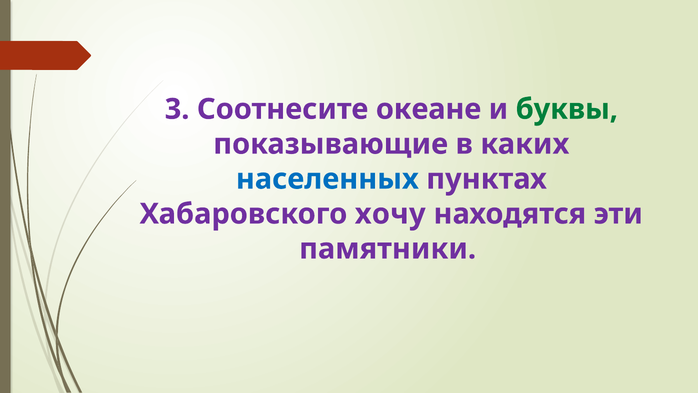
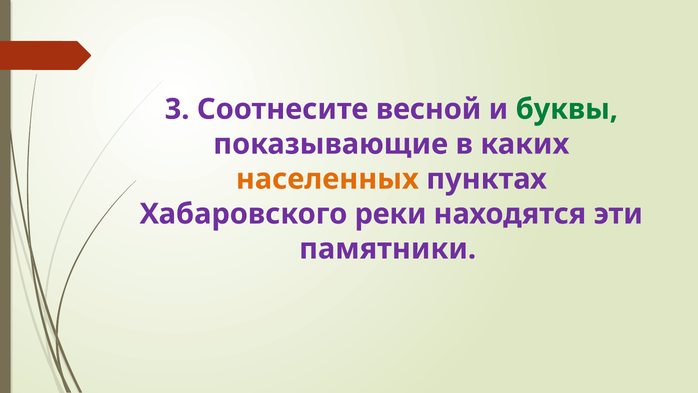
океане: океане -> весной (429, 109)
населенных colour: blue -> orange (327, 179)
хочу: хочу -> реки (391, 214)
